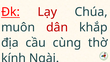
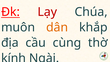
dân colour: red -> orange (57, 27)
